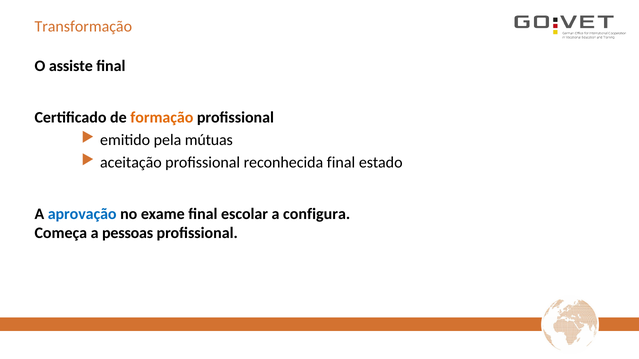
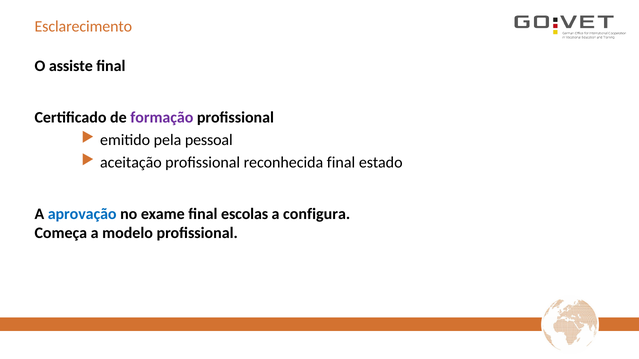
Transformação: Transformação -> Esclarecimento (83, 26)
formação colour: orange -> purple (162, 118)
mútuas: mútuas -> pessoal (209, 140)
escolar: escolar -> escolas (245, 214)
pessoas: pessoas -> modelo (128, 233)
